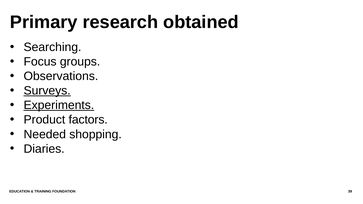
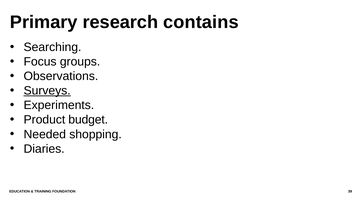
obtained: obtained -> contains (201, 22)
Experiments underline: present -> none (59, 105)
factors: factors -> budget (88, 120)
